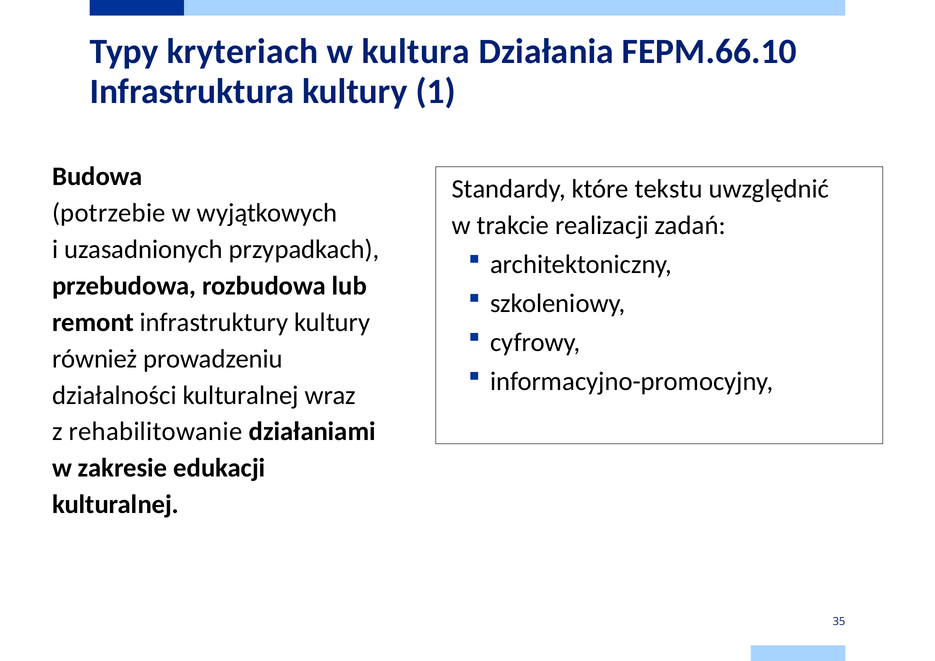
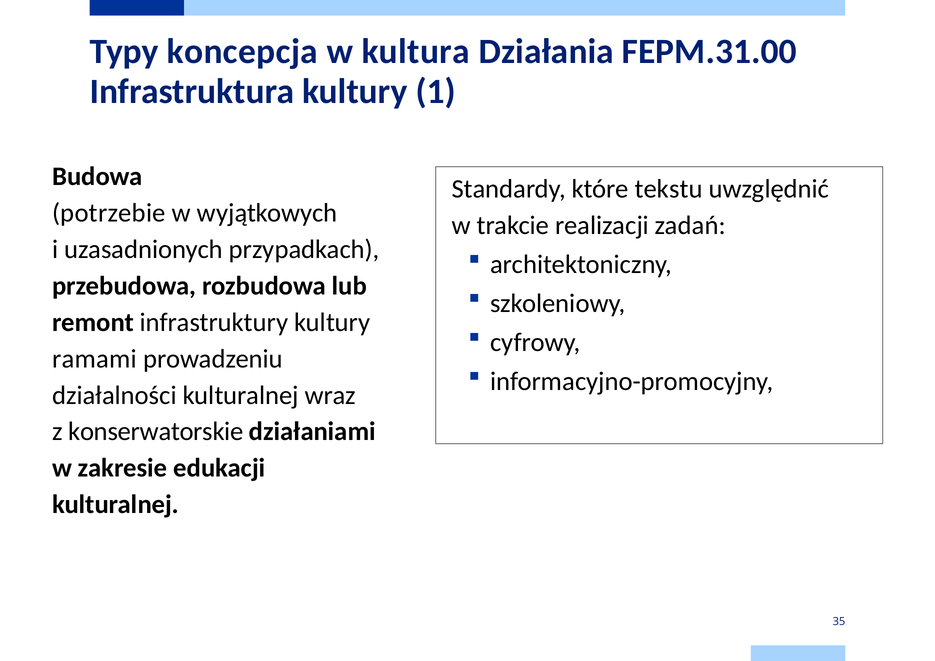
kryteriach: kryteriach -> koncepcja (242, 51)
FEPM.66.10: FEPM.66.10 -> FEPM.31.00 (709, 51)
również: również -> ramami (95, 359)
rehabilitowanie: rehabilitowanie -> konserwatorskie (156, 432)
